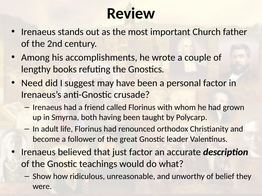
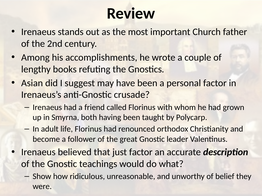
Need: Need -> Asian (32, 83)
